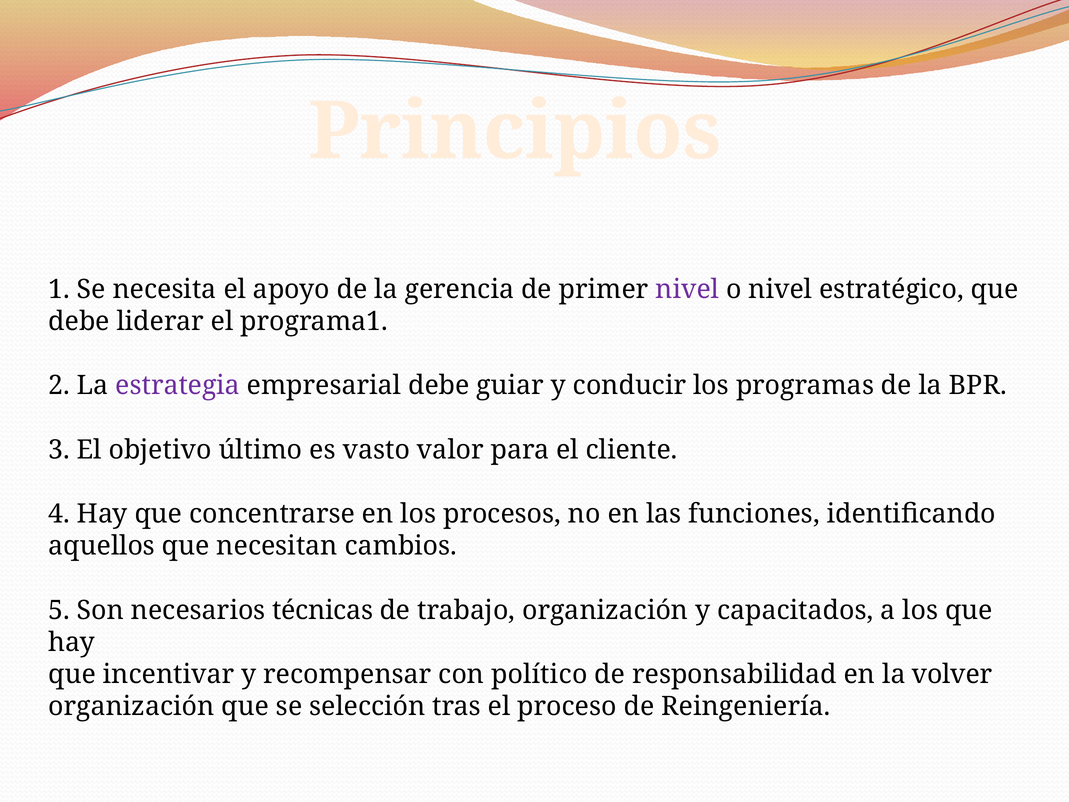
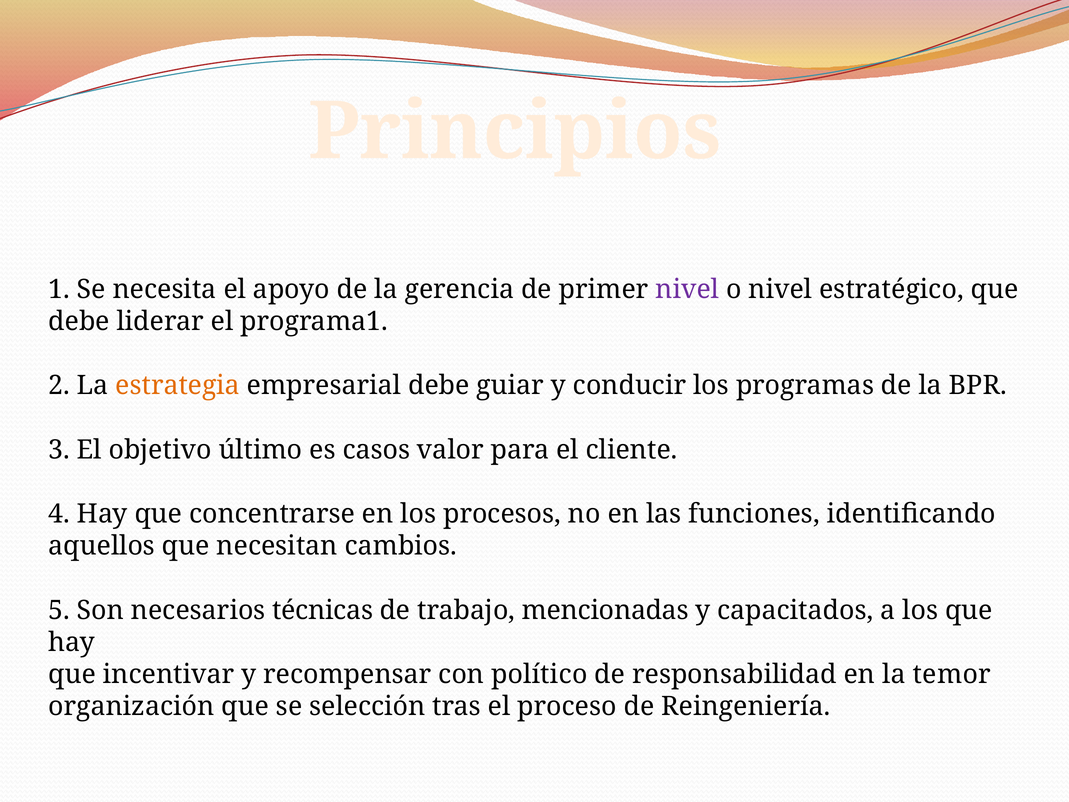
estrategia colour: purple -> orange (178, 386)
vasto: vasto -> casos (376, 450)
trabajo organización: organización -> mencionadas (605, 610)
volver: volver -> temor (952, 674)
